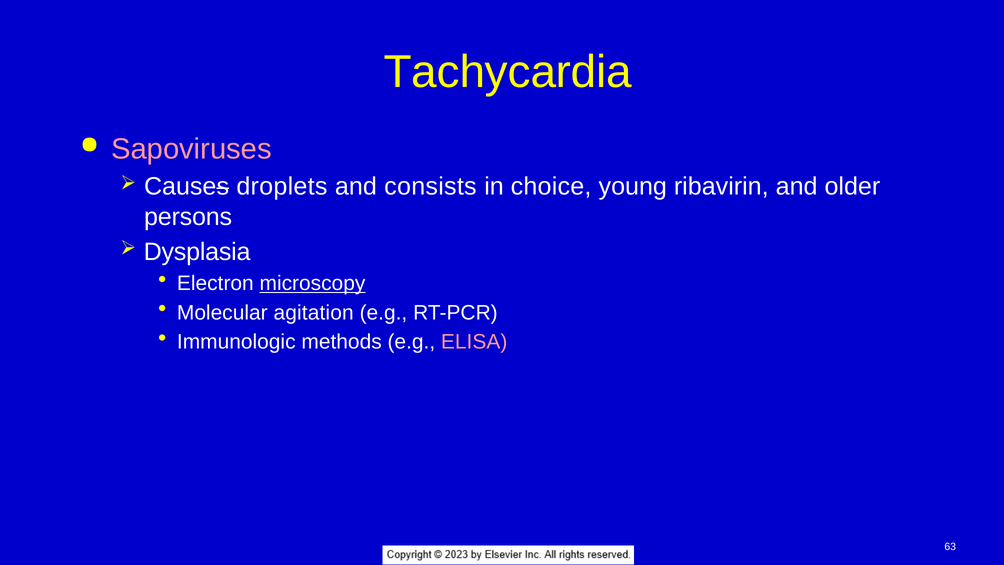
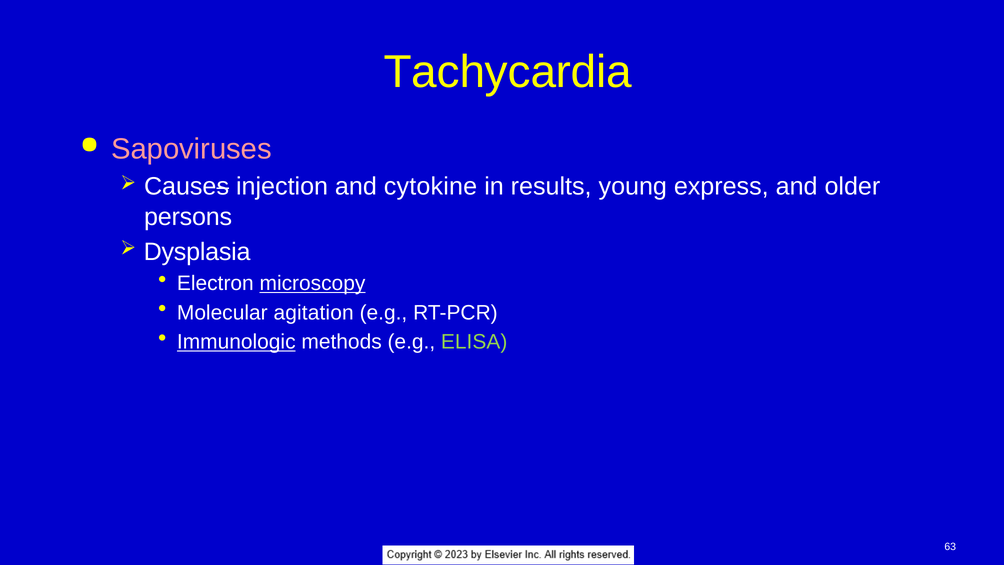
droplets: droplets -> injection (282, 187)
consists: consists -> cytokine (430, 187)
choice: choice -> results (551, 187)
ribavirin: ribavirin -> express (721, 187)
Immunologic underline: none -> present (236, 342)
ELISA colour: pink -> light green (474, 342)
